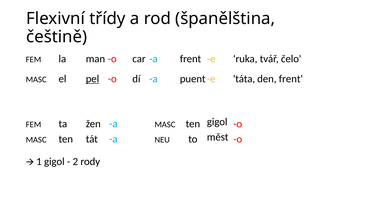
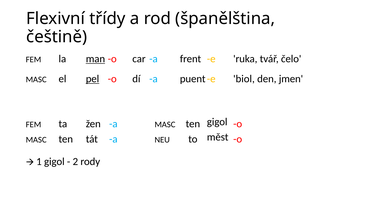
man underline: none -> present (95, 59)
táta: táta -> biol (244, 79)
den frent: frent -> jmen (291, 79)
